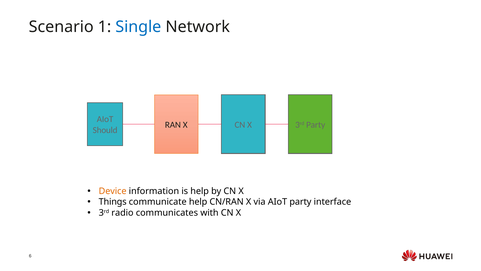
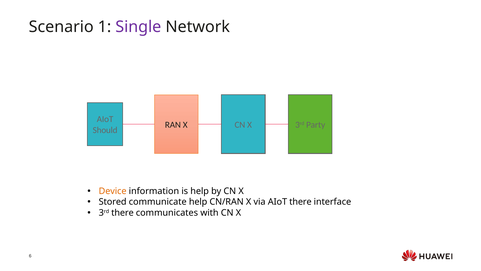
Single colour: blue -> purple (138, 27)
Things: Things -> Stored (113, 202)
AIoT party: party -> there (300, 202)
3rd radio: radio -> there (123, 212)
